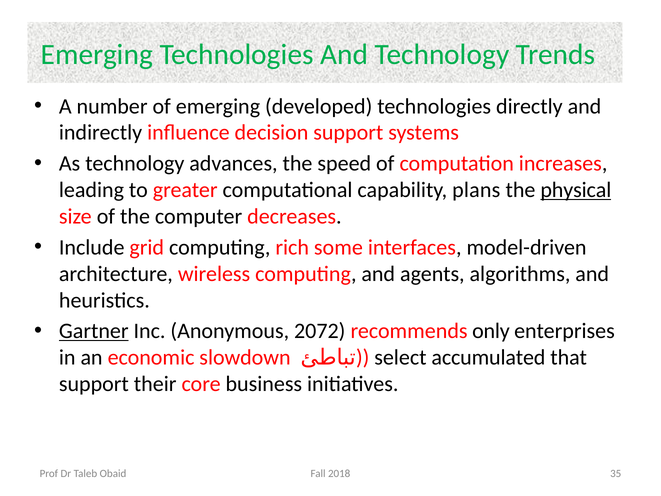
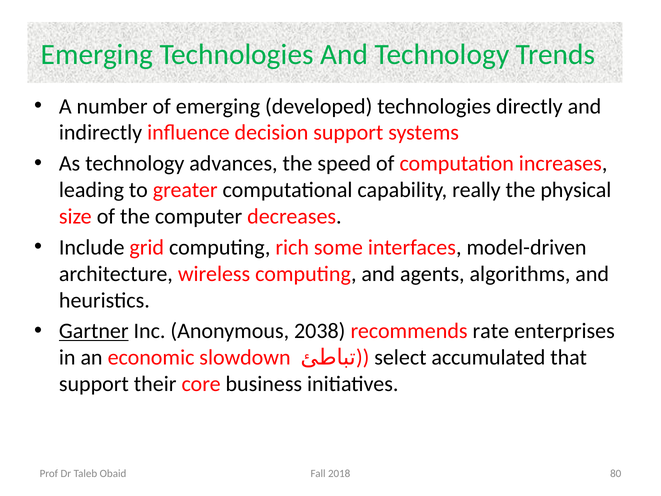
plans: plans -> really (476, 190)
physical underline: present -> none (576, 190)
2072: 2072 -> 2038 (320, 331)
only: only -> rate (491, 331)
35: 35 -> 80 (616, 473)
